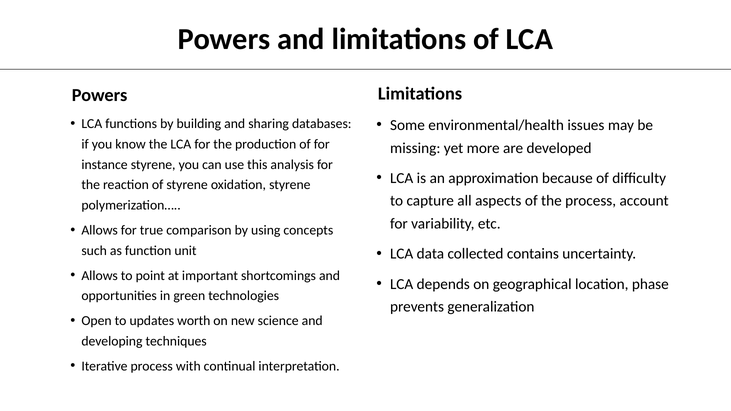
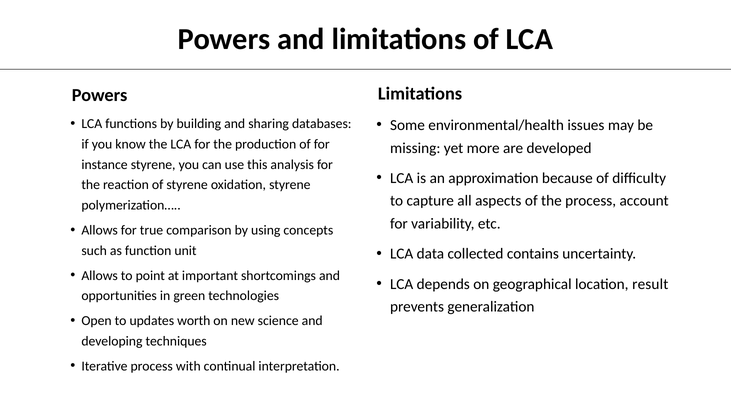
phase: phase -> result (650, 284)
